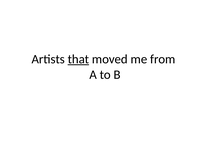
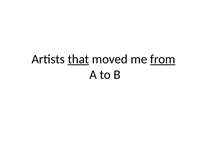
from underline: none -> present (163, 59)
